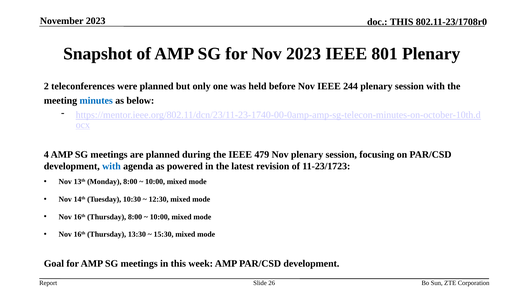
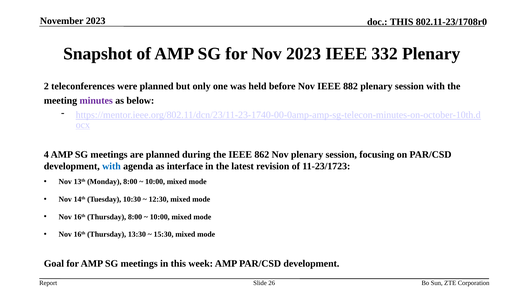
801: 801 -> 332 (385, 54)
244: 244 -> 882 (351, 86)
minutes colour: blue -> purple (96, 100)
479: 479 -> 862 (262, 154)
powered: powered -> interface (185, 166)
